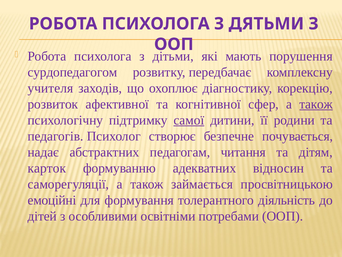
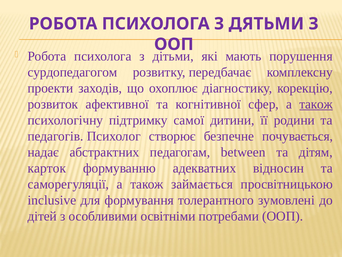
учителя: учителя -> проекти (50, 88)
самої underline: present -> none (189, 120)
читання: читання -> between (243, 152)
емоційні: емоційні -> inclusive (52, 200)
діяльність: діяльність -> зумовлені (286, 200)
